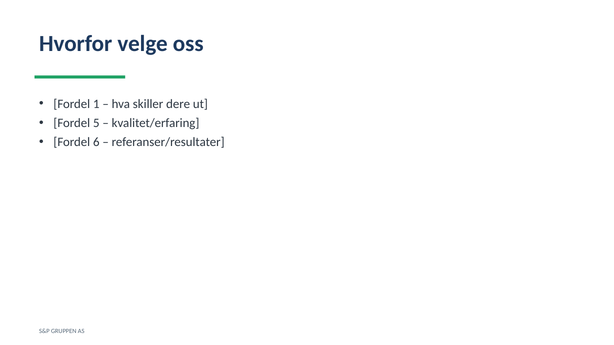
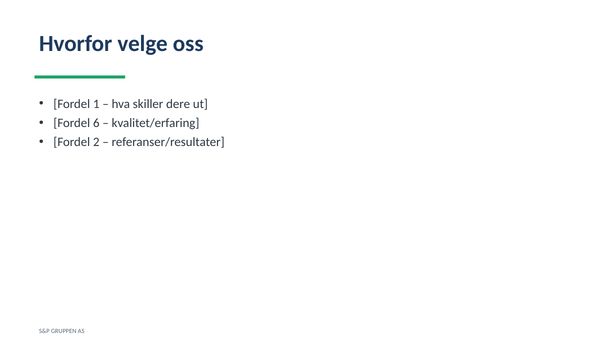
5: 5 -> 6 (96, 123)
6: 6 -> 2 (96, 142)
